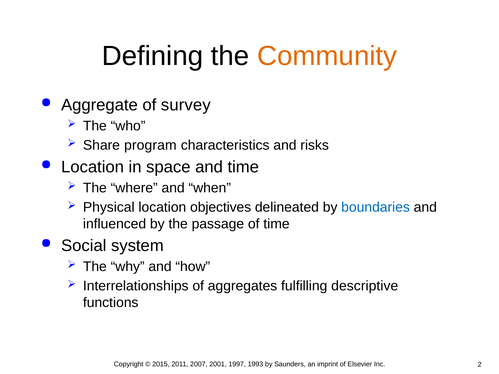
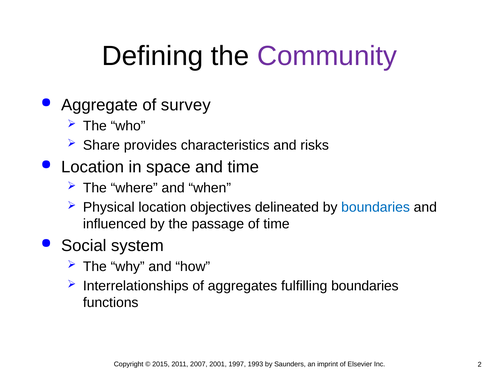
Community colour: orange -> purple (327, 56)
program: program -> provides (150, 145)
fulfilling descriptive: descriptive -> boundaries (365, 286)
